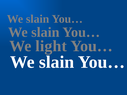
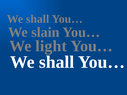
slain: slain -> shall (38, 19)
slain: slain -> shall (57, 62)
